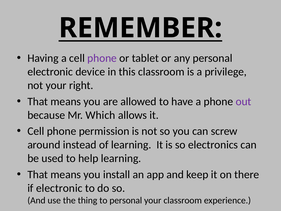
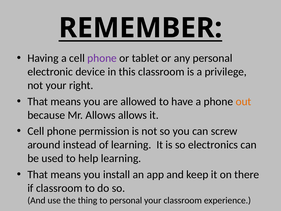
out colour: purple -> orange (244, 101)
Mr Which: Which -> Allows (101, 115)
if electronic: electronic -> classroom (59, 188)
